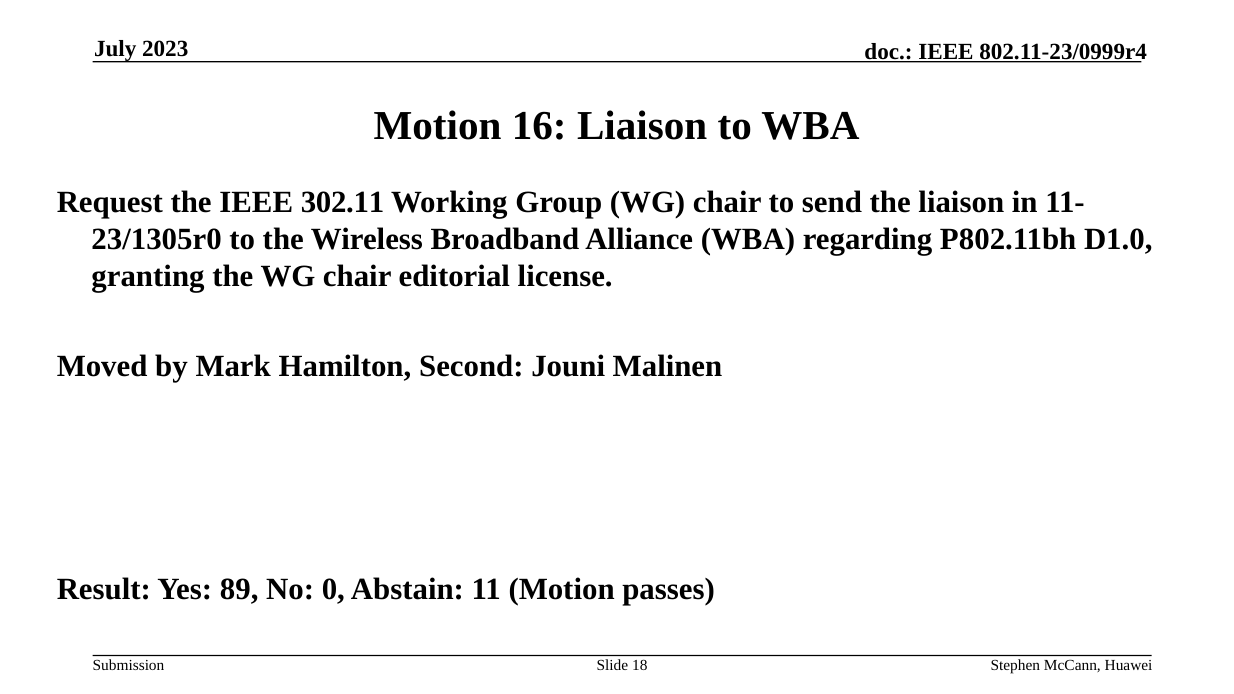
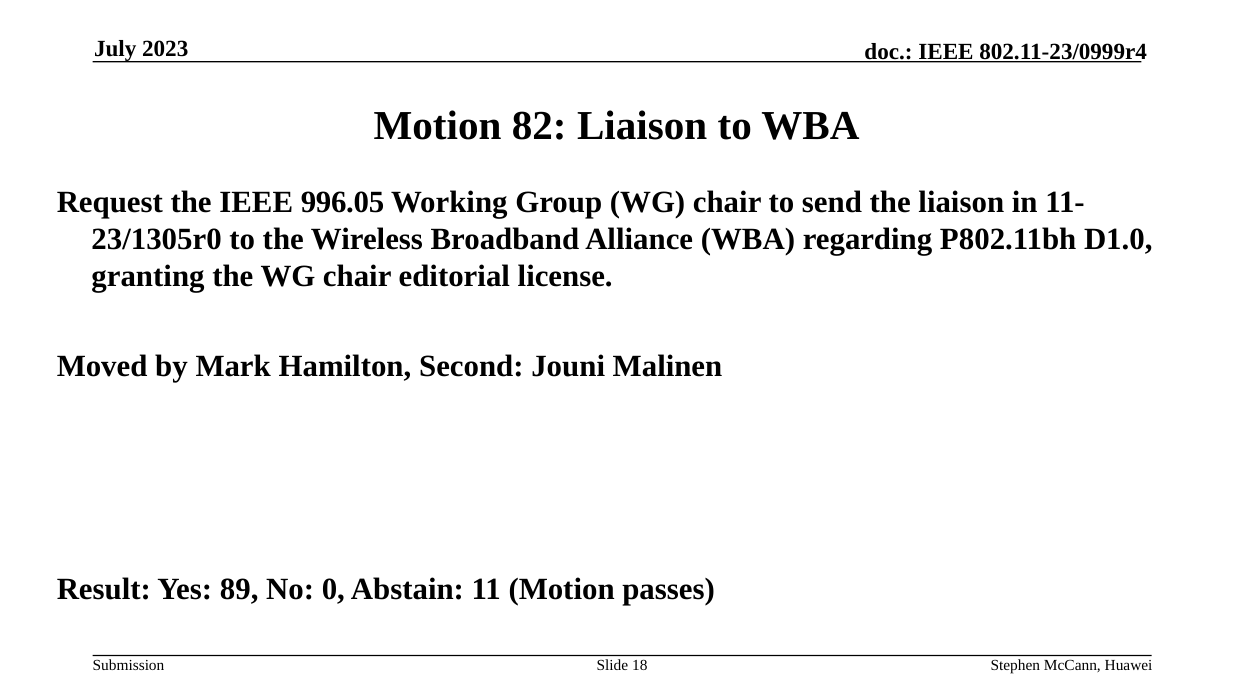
16: 16 -> 82 (539, 126)
302.11: 302.11 -> 996.05 (342, 203)
